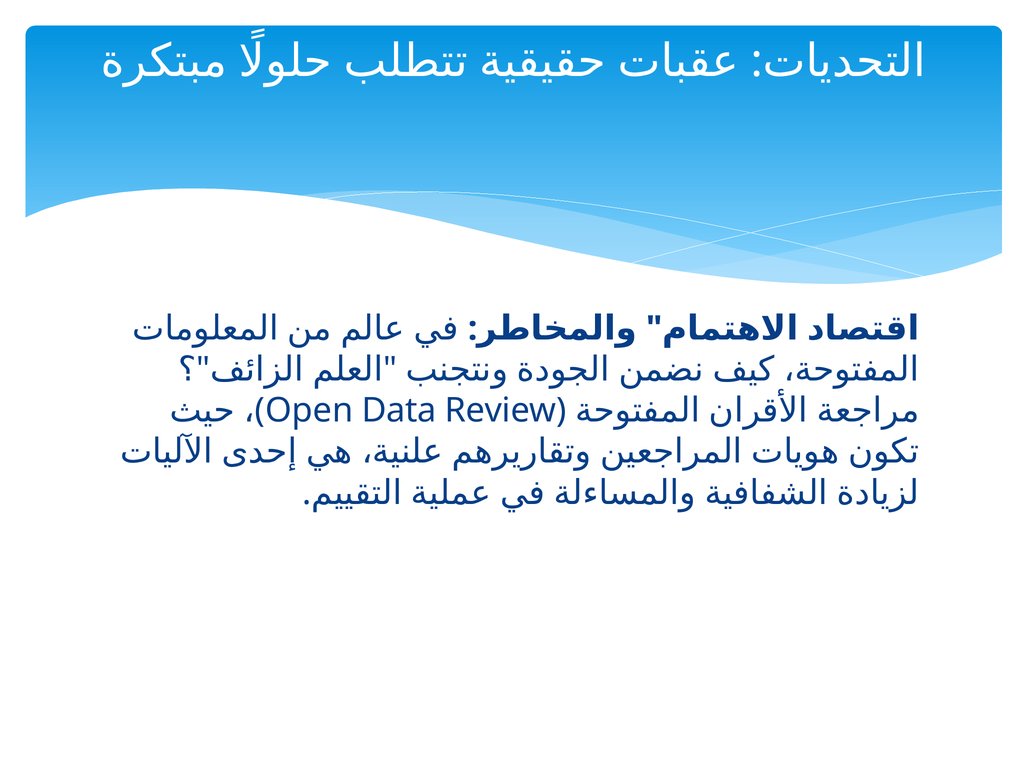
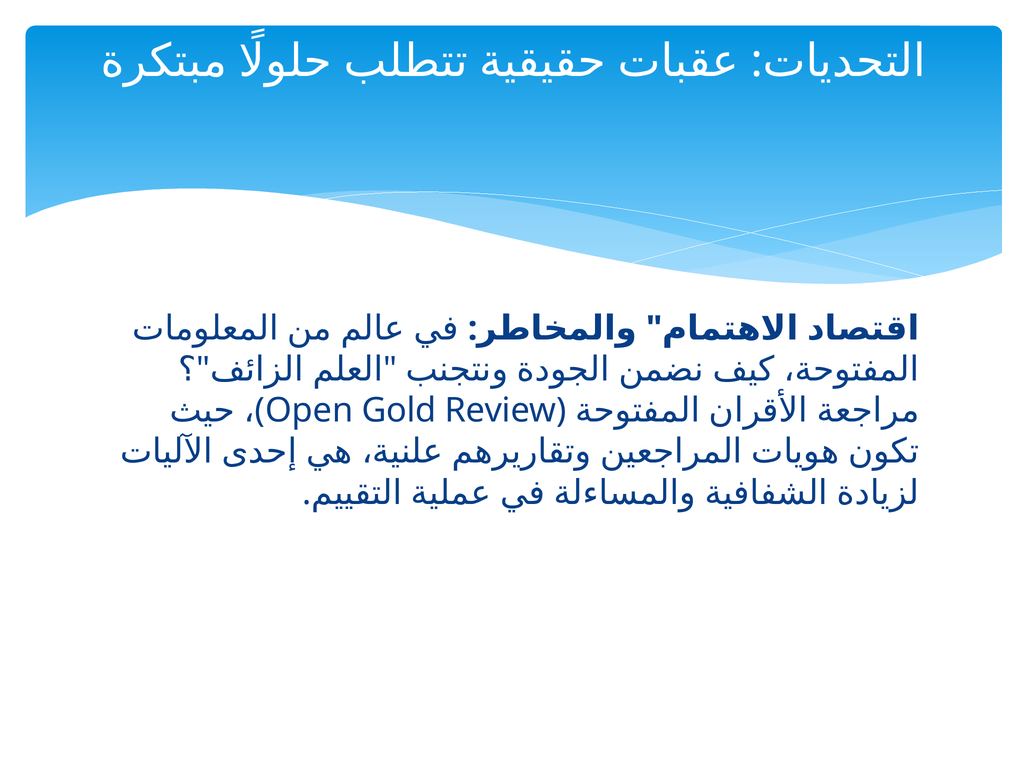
Data: Data -> Gold (399, 411)
